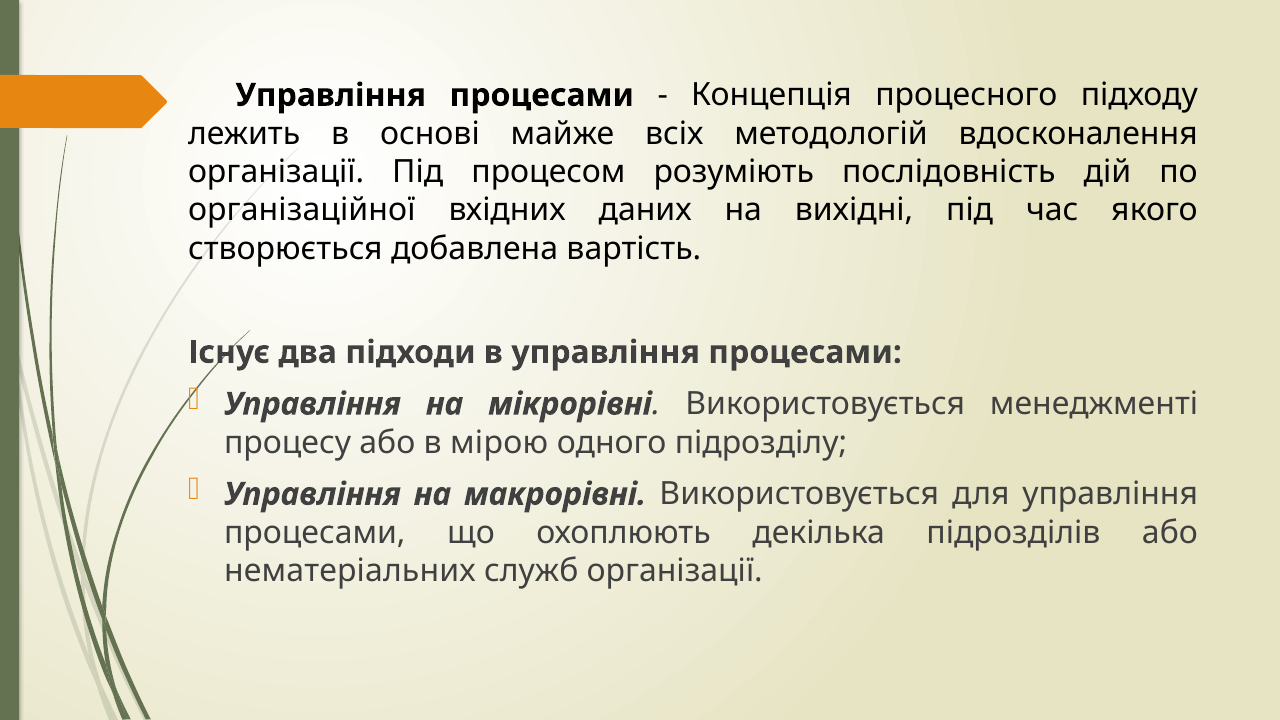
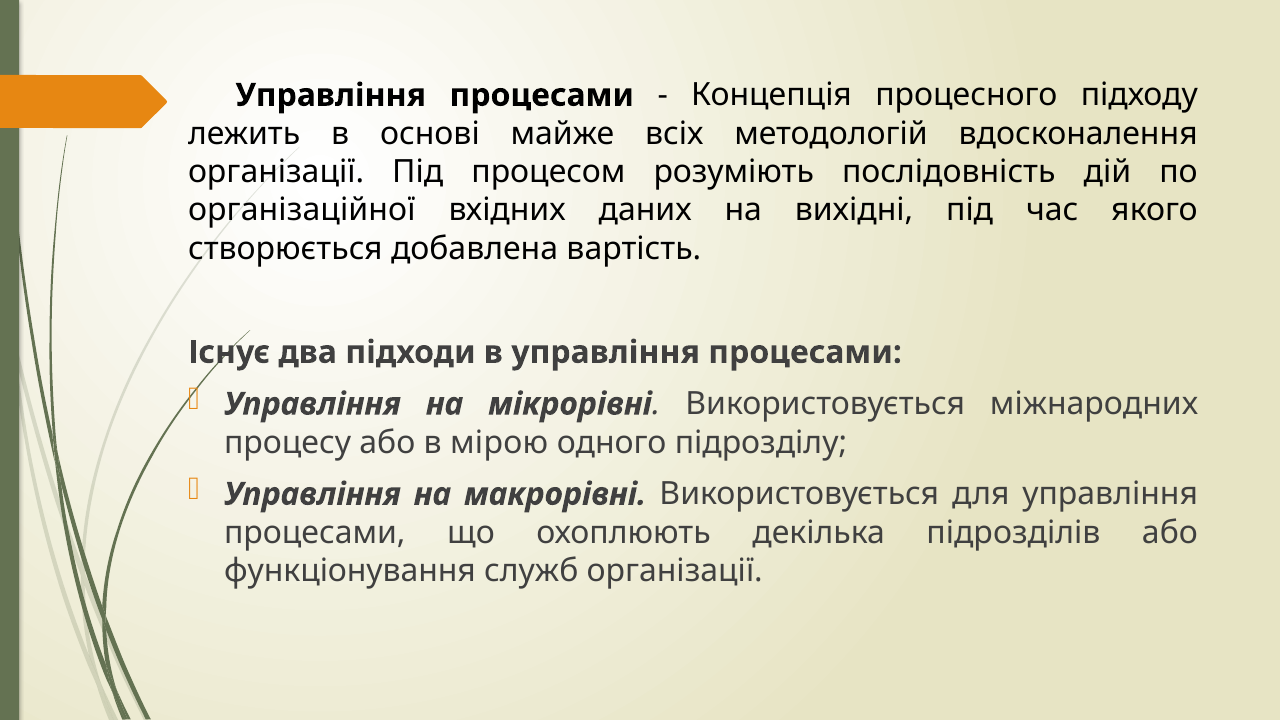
менеджменті: менеджменті -> міжнародних (1094, 404)
нематеріальних: нематеріальних -> функціонування (350, 571)
